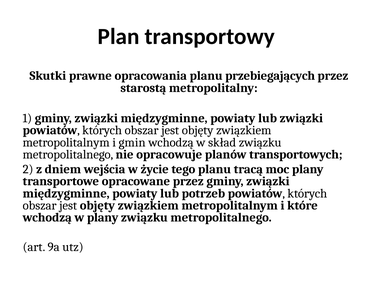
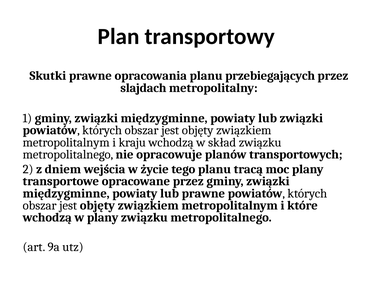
starostą: starostą -> slajdach (143, 88)
gmin: gmin -> kraju (132, 143)
lub potrzeb: potrzeb -> prawne (203, 194)
